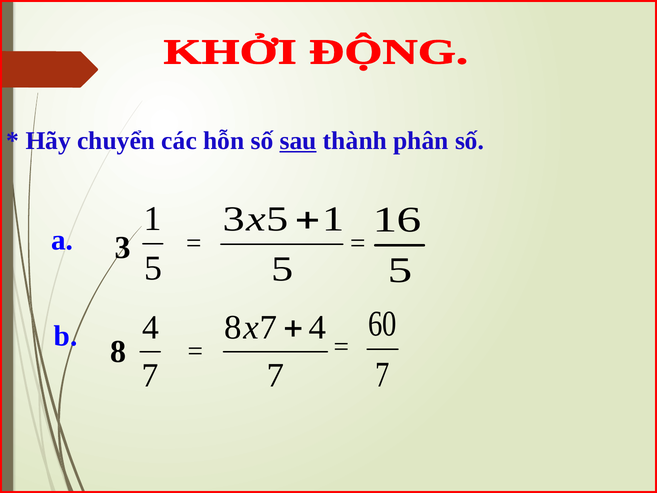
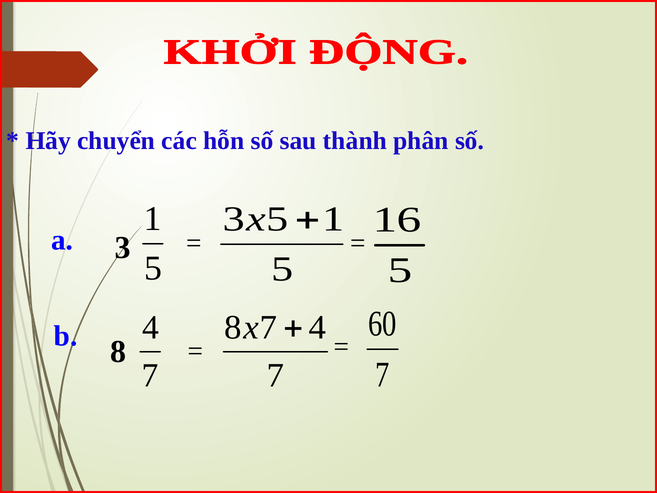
sau underline: present -> none (298, 141)
